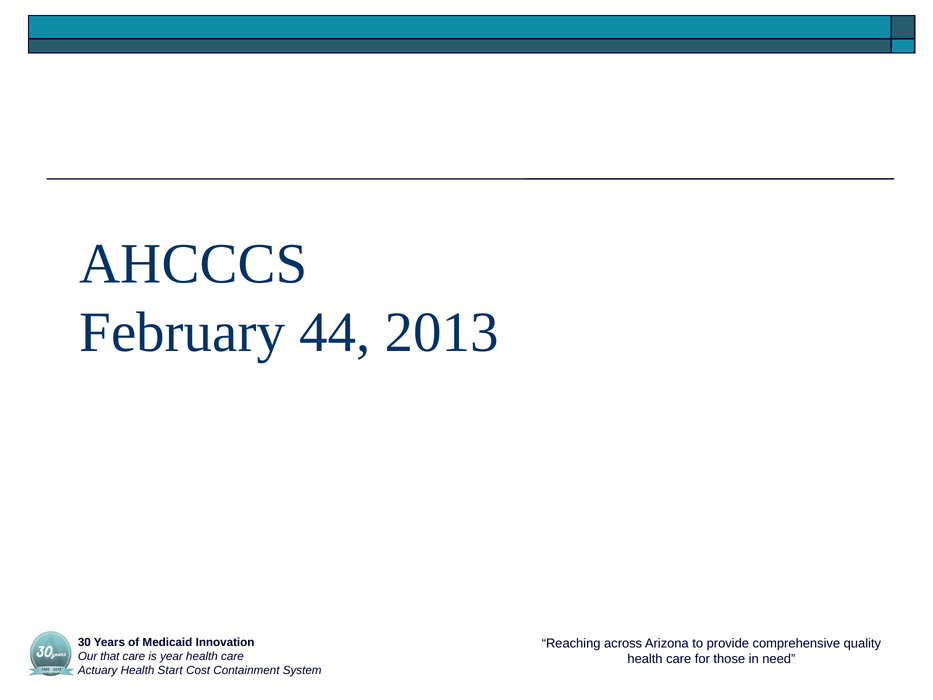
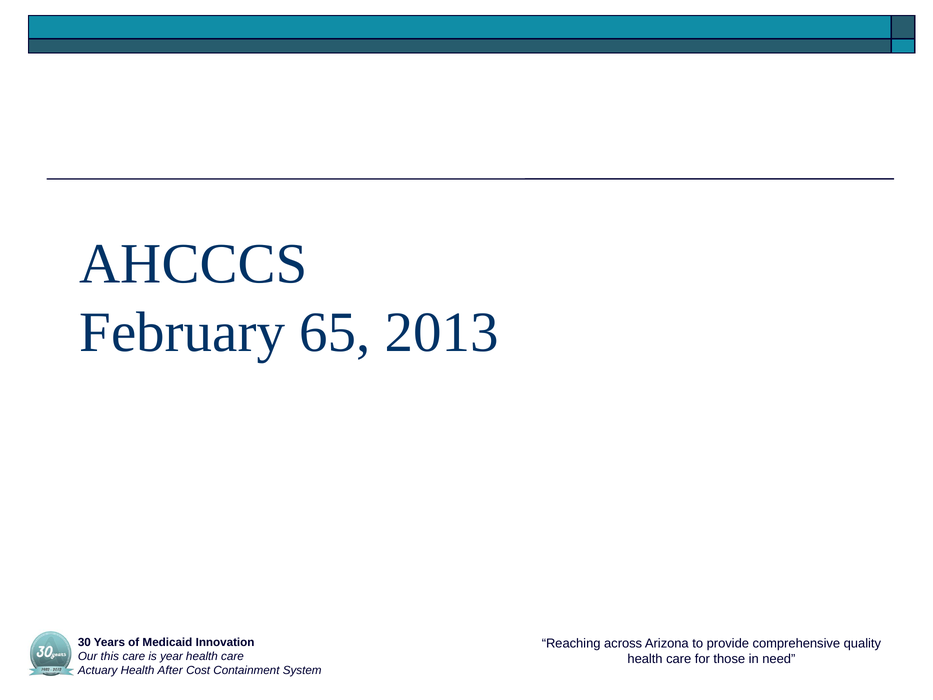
44: 44 -> 65 (335, 332)
that: that -> this (110, 656)
Start: Start -> After (170, 670)
